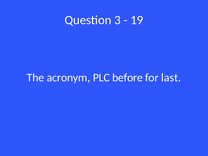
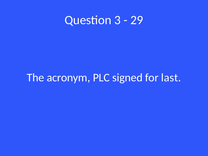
19: 19 -> 29 (137, 20)
before: before -> signed (127, 78)
